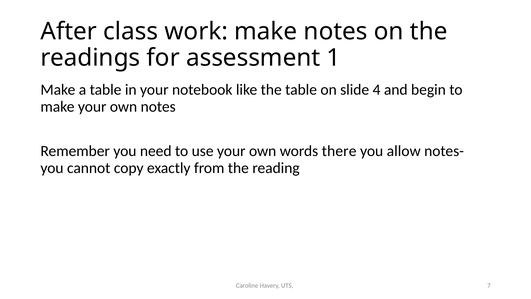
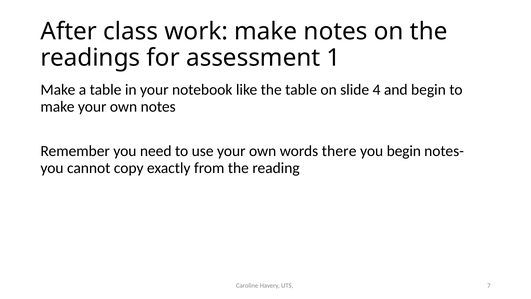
you allow: allow -> begin (404, 151)
